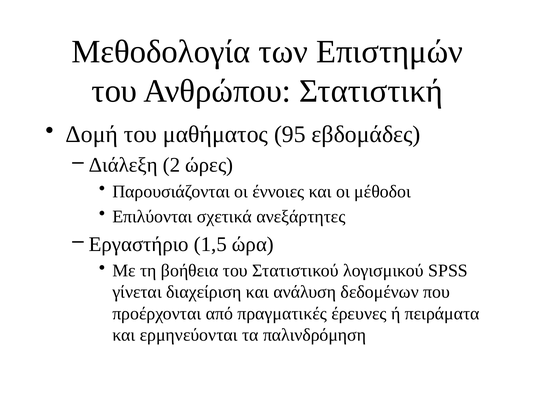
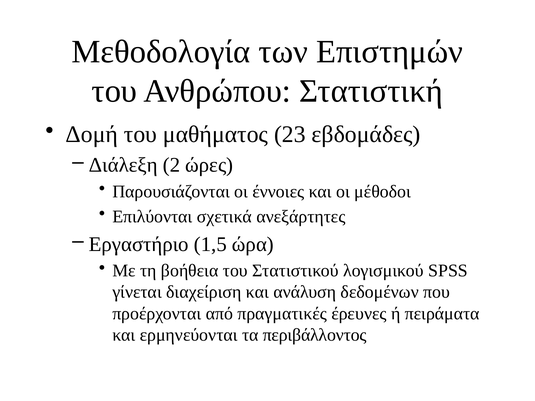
95: 95 -> 23 (290, 135)
παλινδρόμηση: παλινδρόμηση -> περιβάλλοντος (315, 335)
